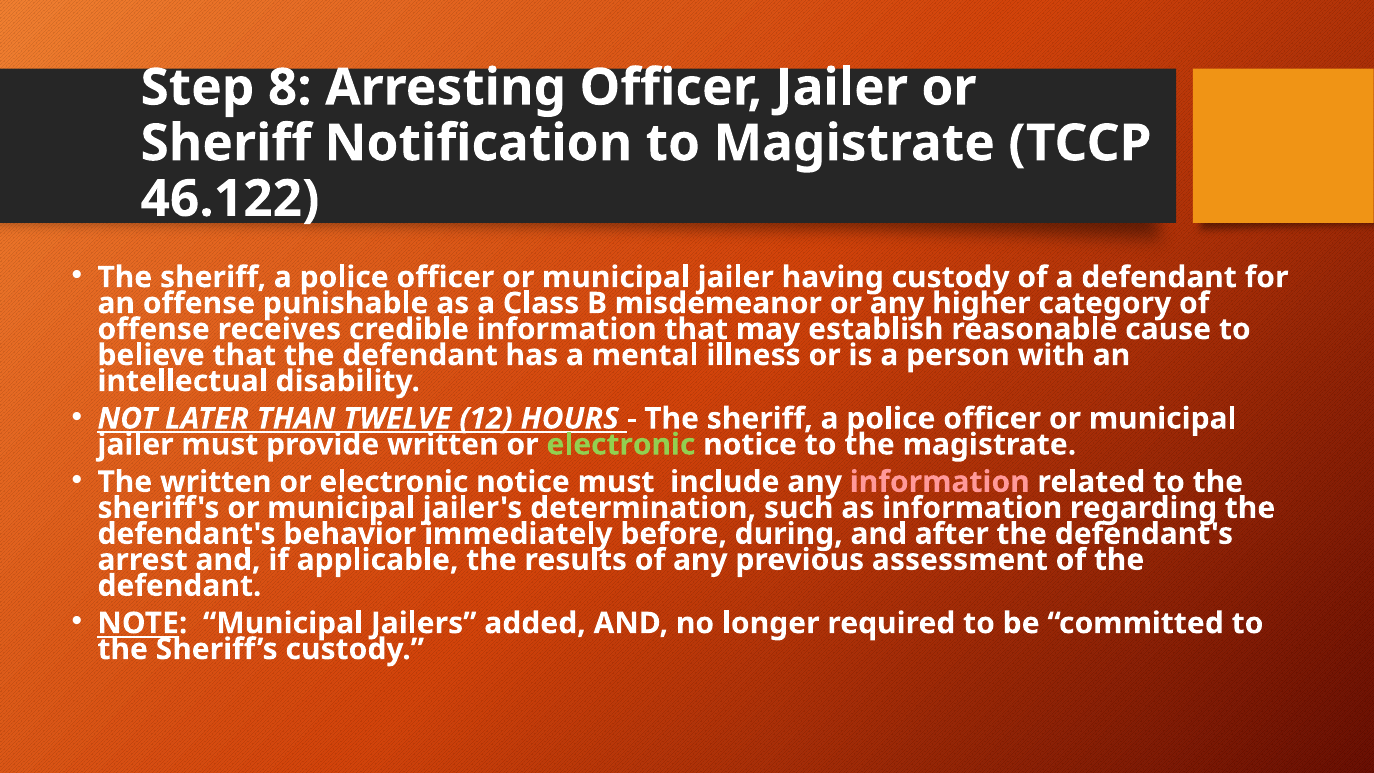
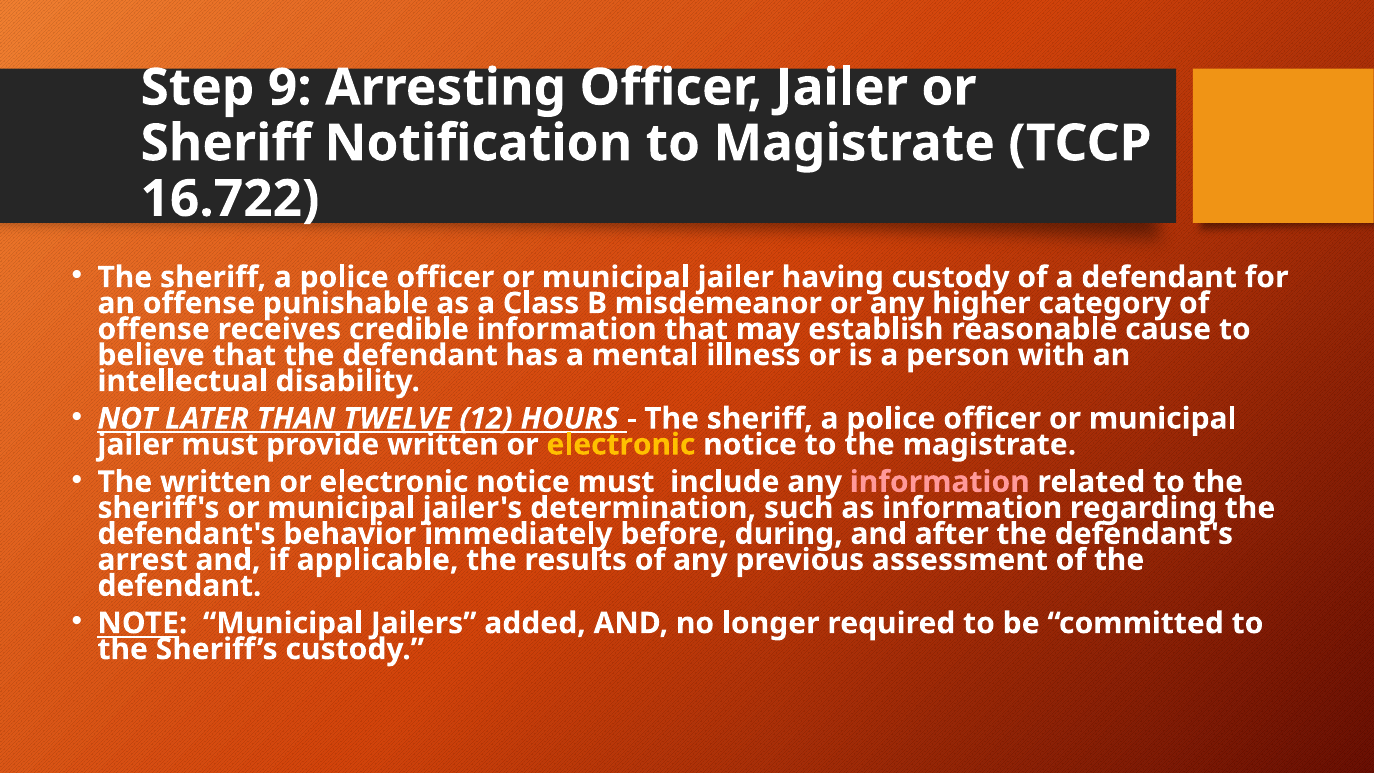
8: 8 -> 9 (290, 88)
46.122: 46.122 -> 16.722 (230, 199)
electronic colour: light green -> yellow (621, 445)
